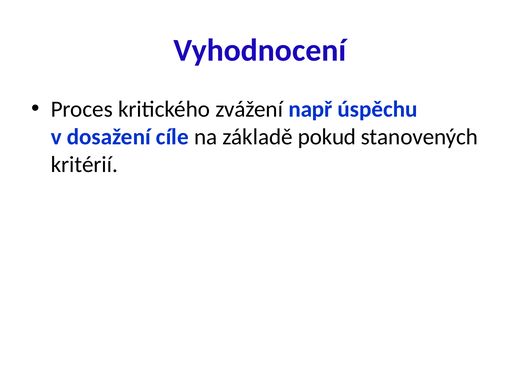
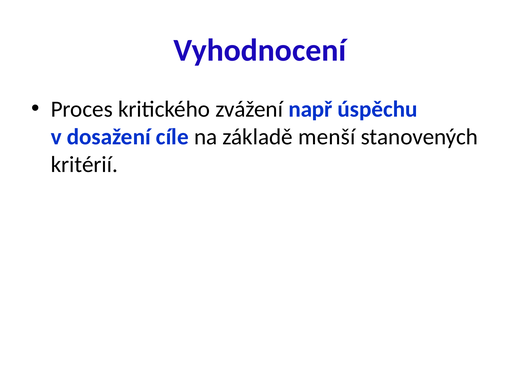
pokud: pokud -> menší (327, 137)
